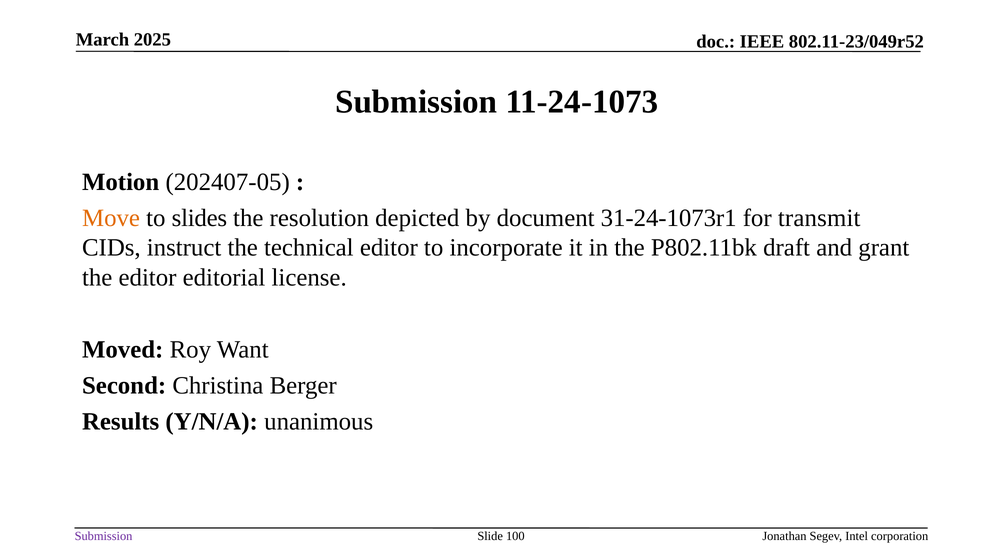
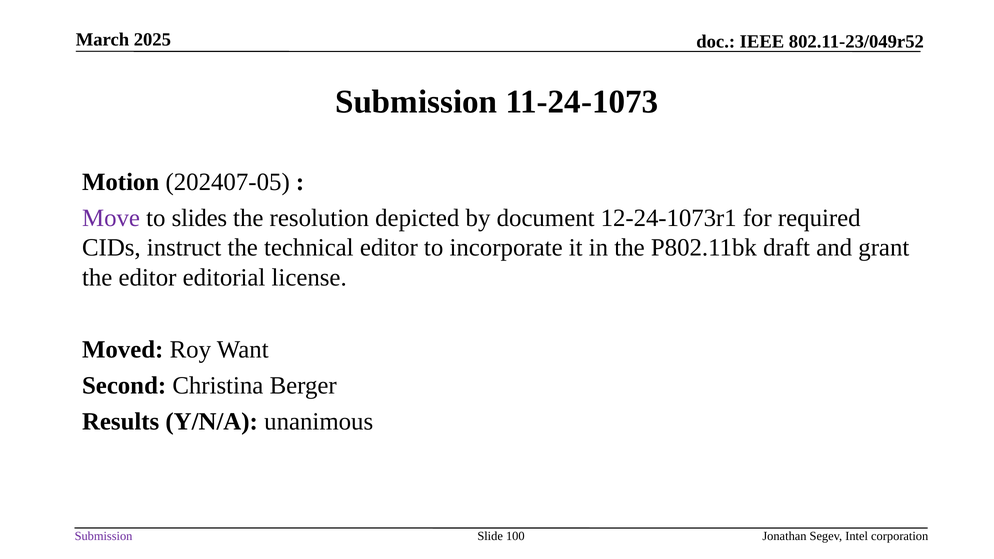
Move colour: orange -> purple (111, 218)
31-24-1073r1: 31-24-1073r1 -> 12-24-1073r1 (669, 218)
transmit: transmit -> required (819, 218)
